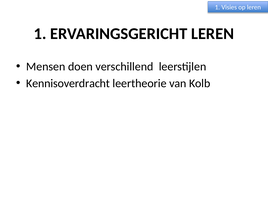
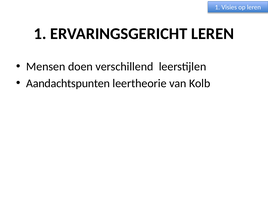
Kennisoverdracht: Kennisoverdracht -> Aandachtspunten (68, 83)
